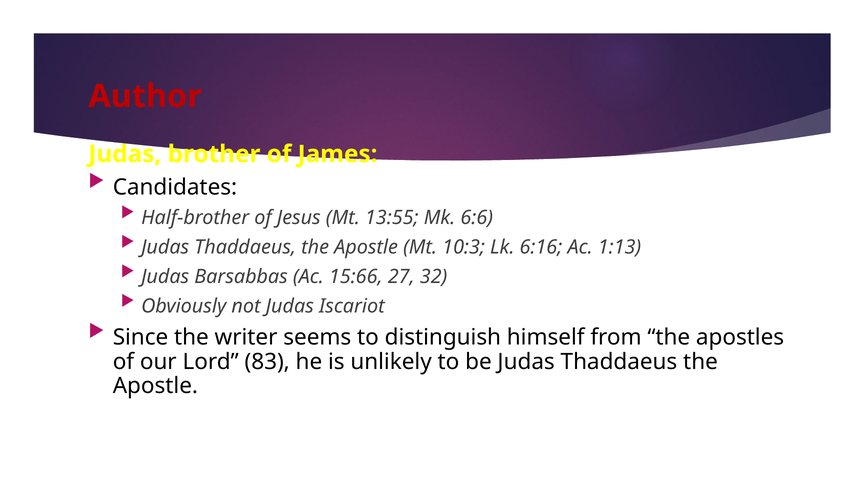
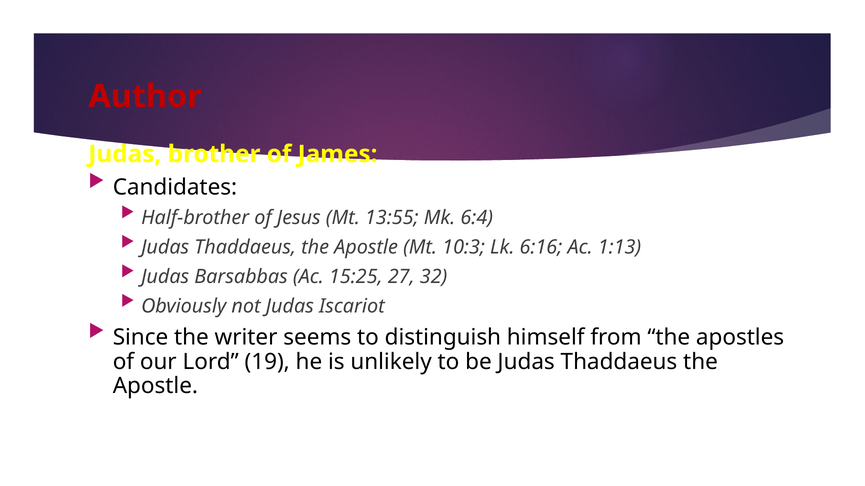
6:6: 6:6 -> 6:4 (477, 218)
15:66: 15:66 -> 15:25 (356, 277)
83: 83 -> 19 (267, 362)
